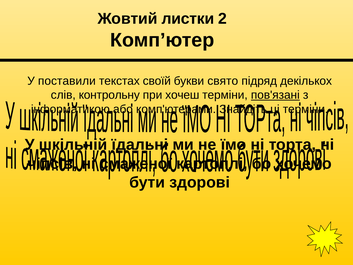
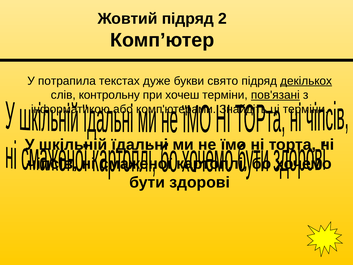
Жовтий листки: листки -> підряд (188, 19)
поставили: поставили -> потрапила (67, 81)
своїй: своїй -> дуже (157, 81)
декількох underline: none -> present (306, 81)
